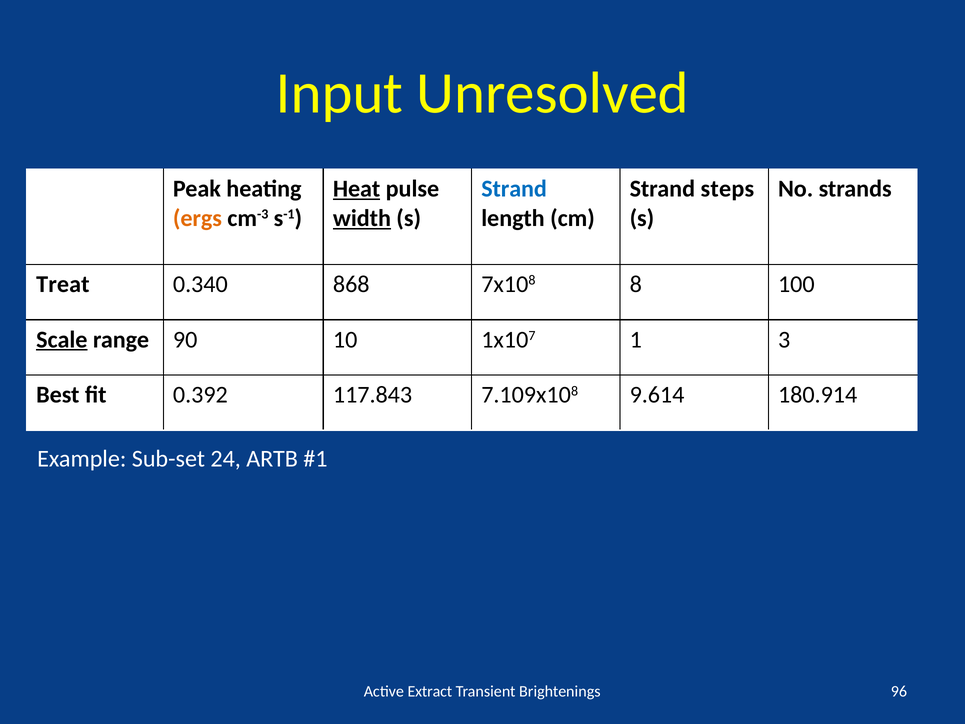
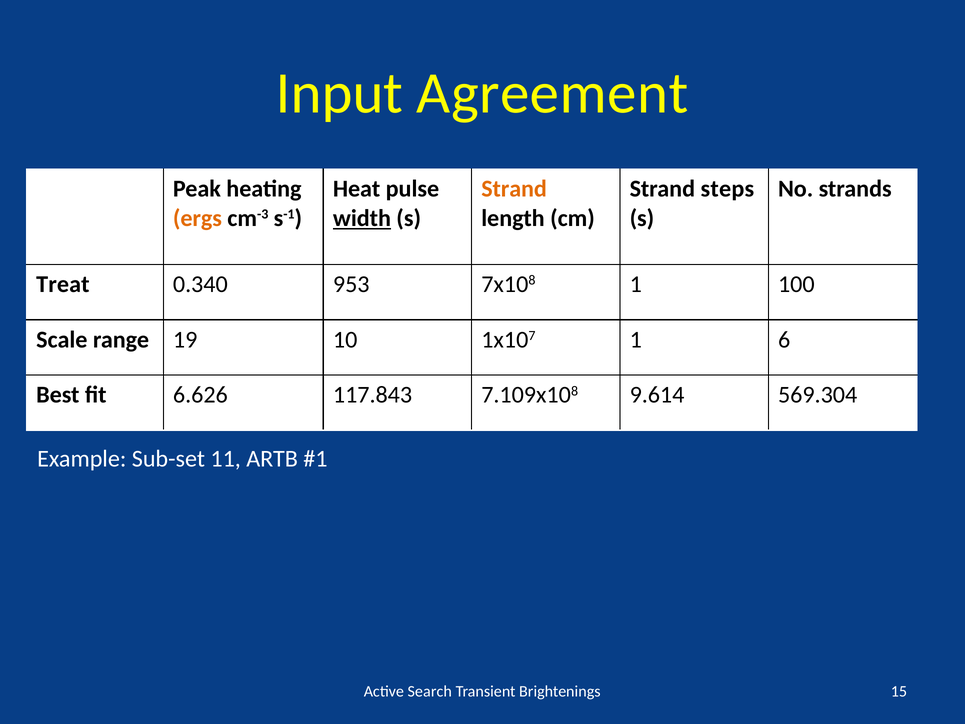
Unresolved: Unresolved -> Agreement (552, 93)
Heat underline: present -> none (357, 189)
Strand colour: blue -> orange (514, 189)
868: 868 -> 953 (351, 284)
7x108 8: 8 -> 1 (636, 284)
Scale underline: present -> none (62, 339)
90: 90 -> 19 (185, 339)
3: 3 -> 6 (784, 339)
0.392: 0.392 -> 6.626 (200, 395)
180.914: 180.914 -> 569.304 (818, 395)
24: 24 -> 11 (226, 459)
Extract: Extract -> Search (430, 691)
96: 96 -> 15 (899, 691)
